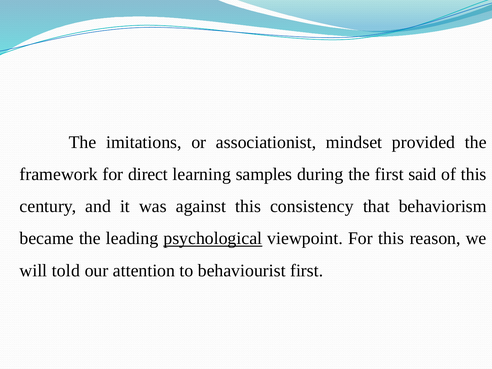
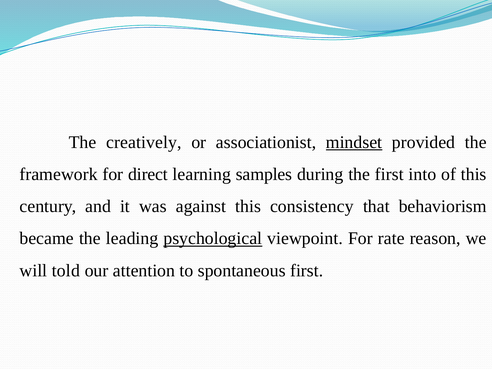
imitations: imitations -> creatively (144, 142)
mindset underline: none -> present (354, 142)
said: said -> into (422, 174)
For this: this -> rate (391, 238)
behaviourist: behaviourist -> spontaneous (242, 270)
